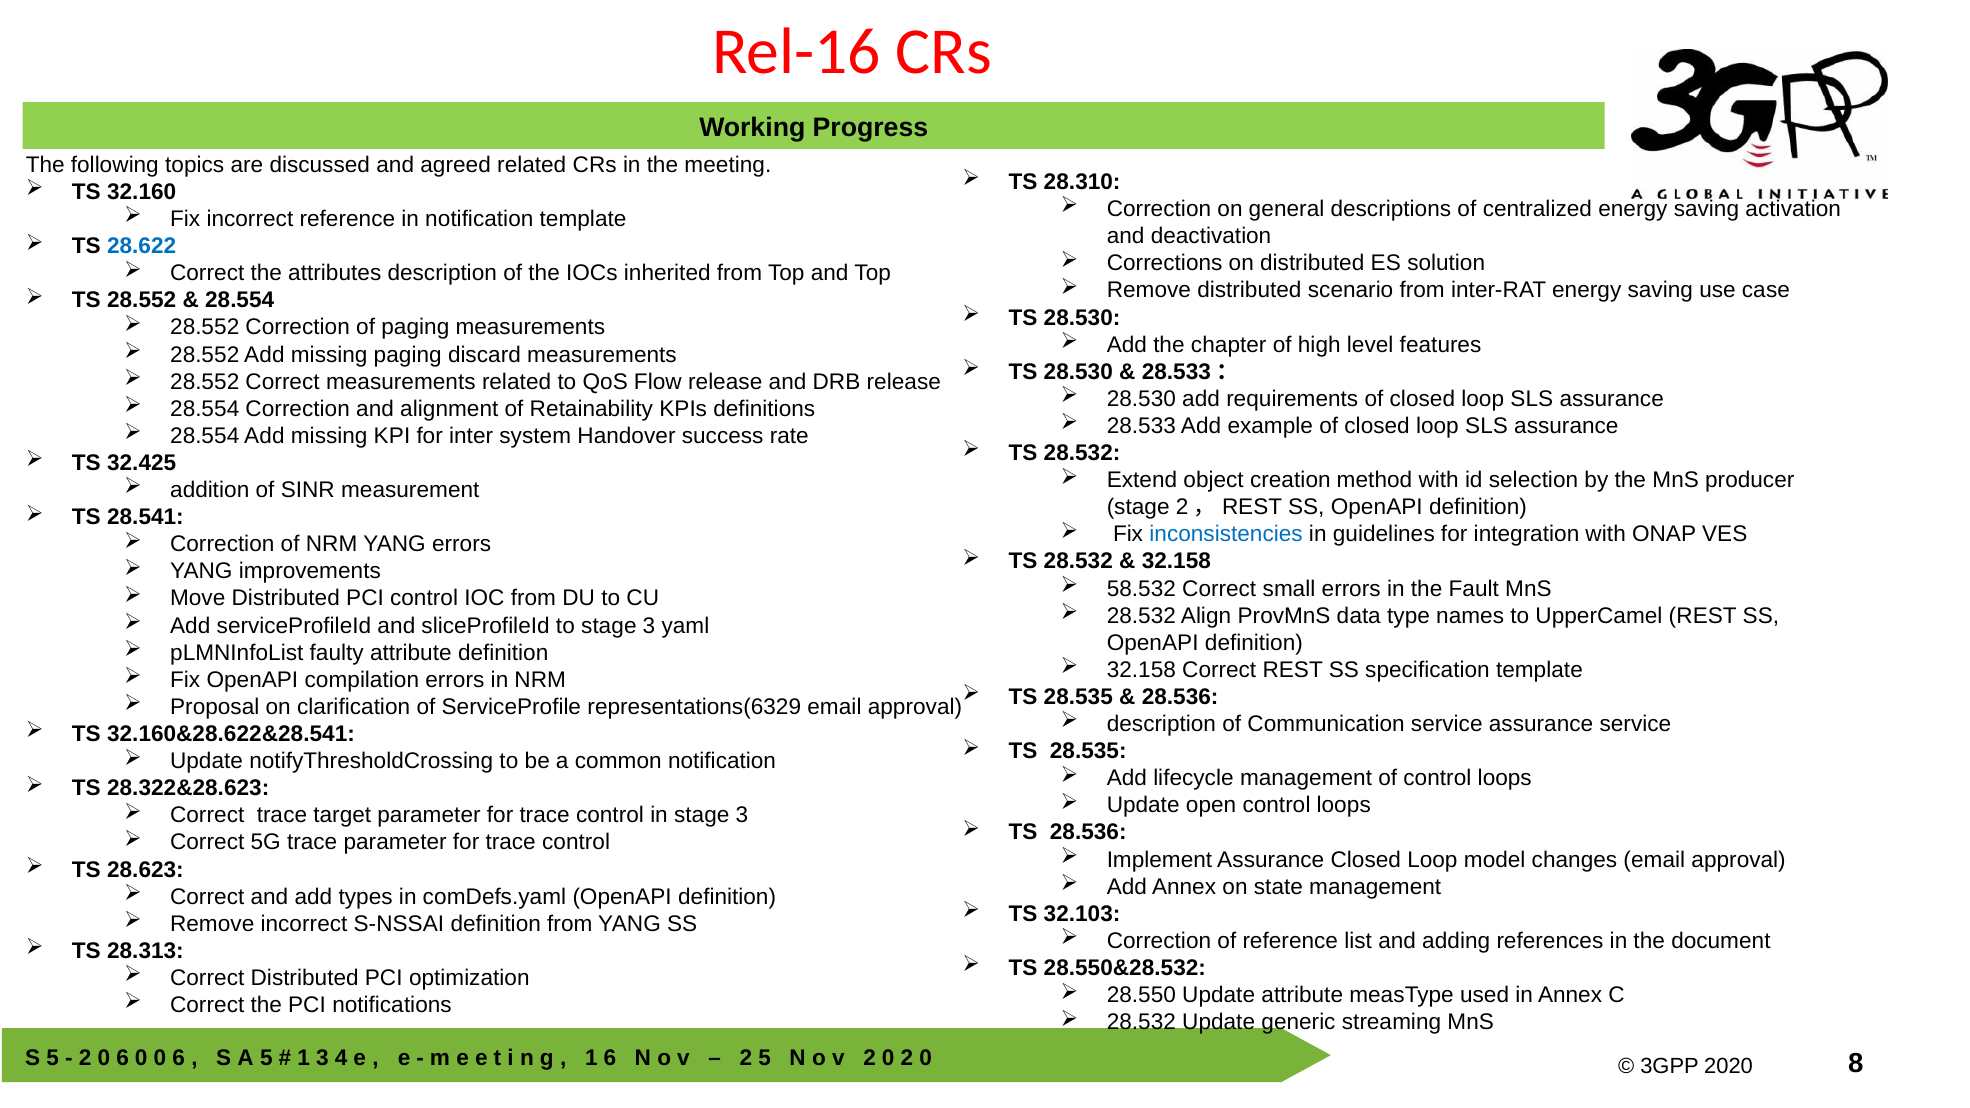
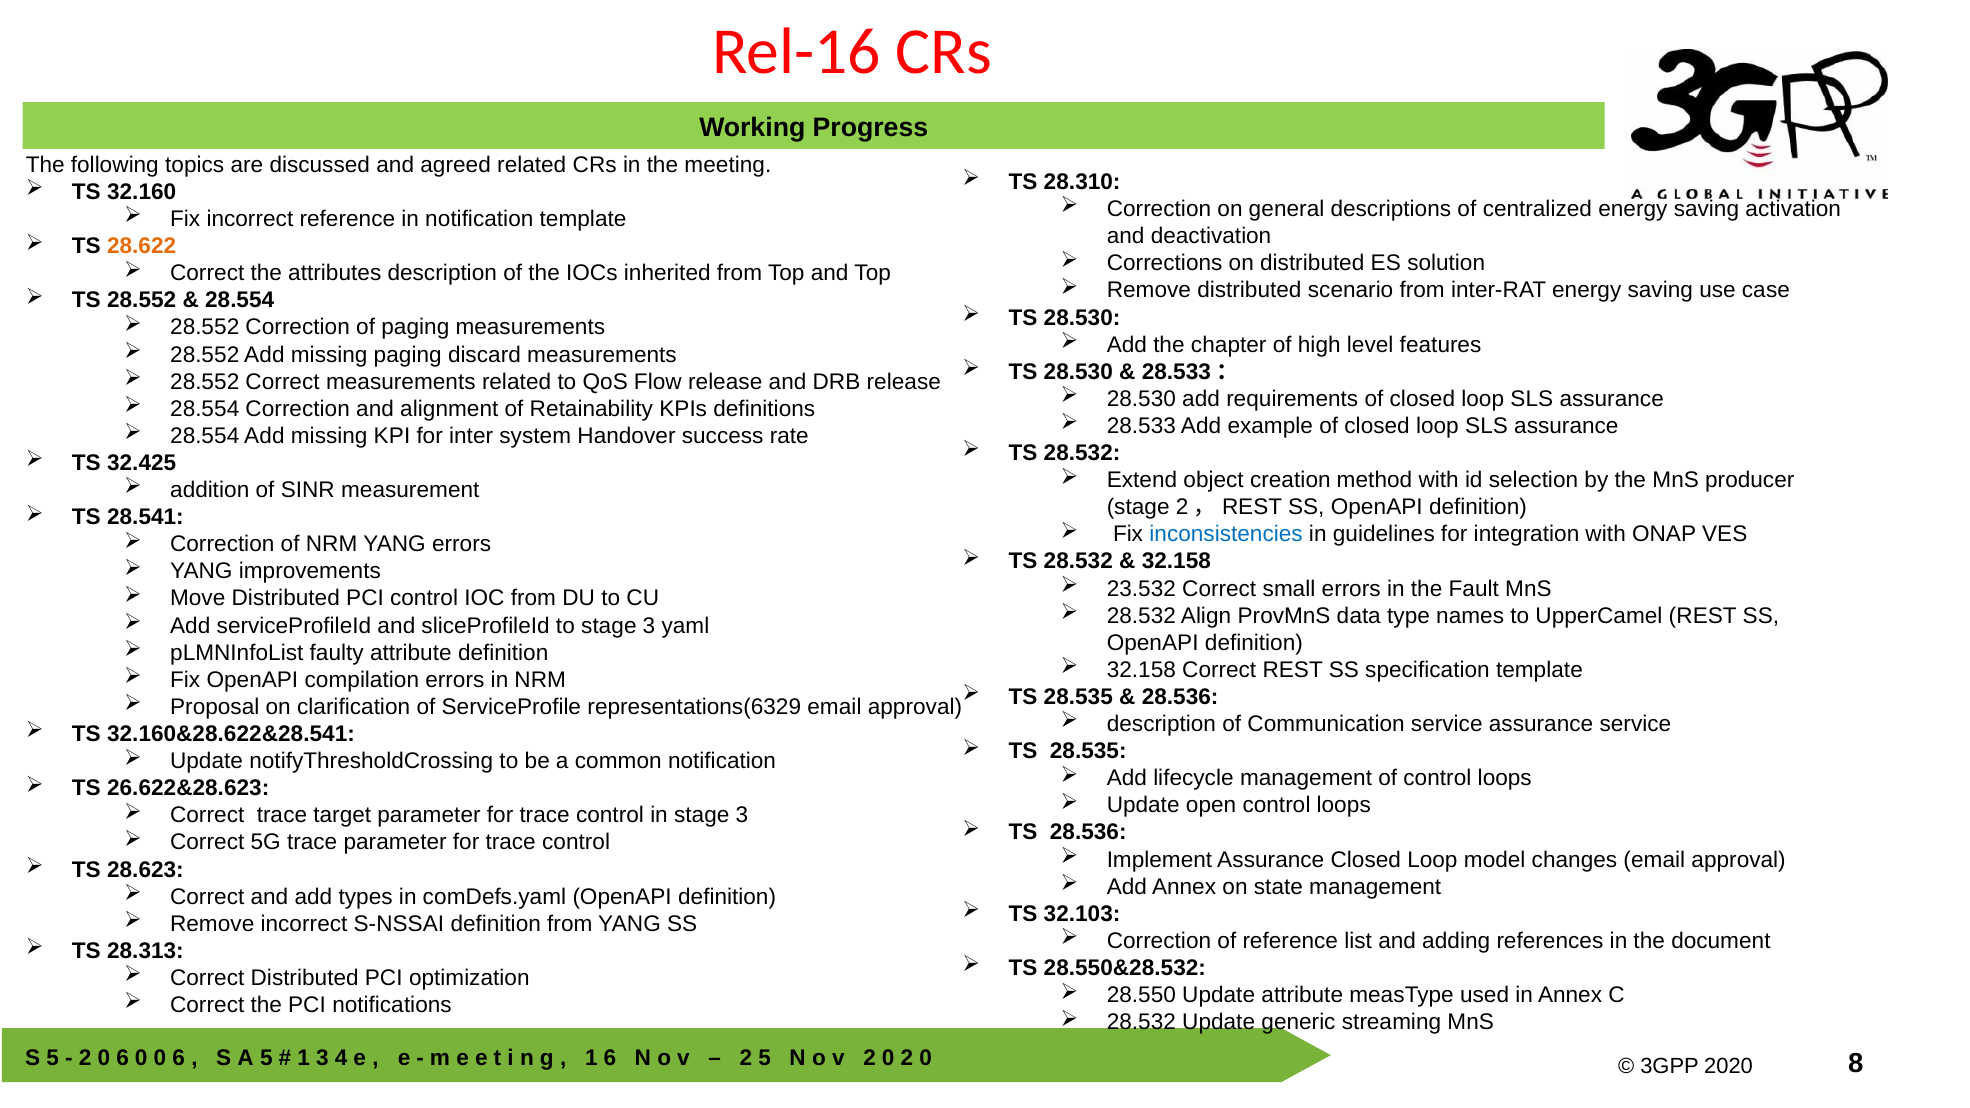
28.622 colour: blue -> orange (142, 246)
58.532: 58.532 -> 23.532 (1141, 589)
28.322&28.623: 28.322&28.623 -> 26.622&28.623 (188, 788)
